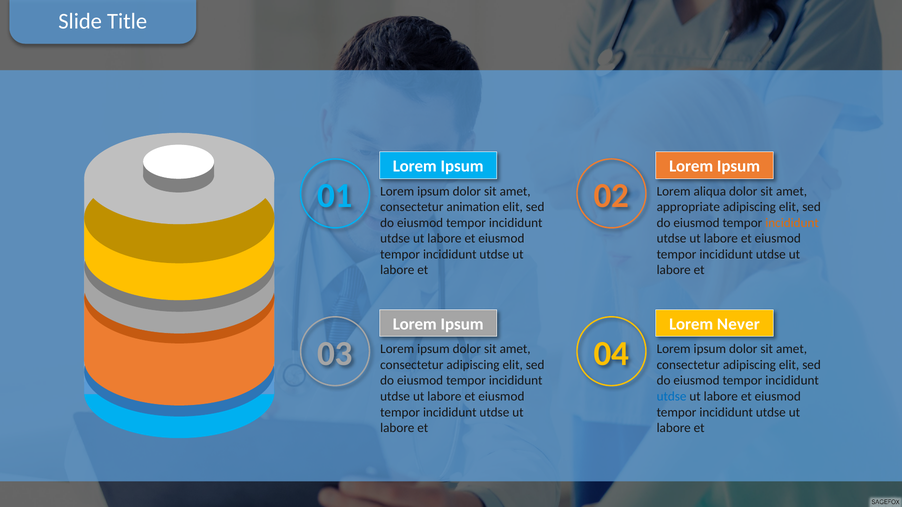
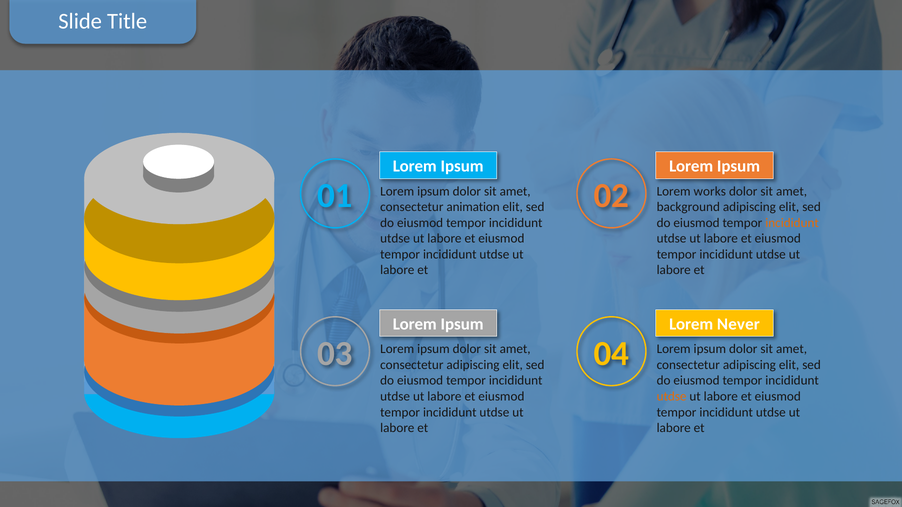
aliqua: aliqua -> works (710, 191)
appropriate: appropriate -> background (688, 207)
utdse colour: blue -> orange (672, 397)
